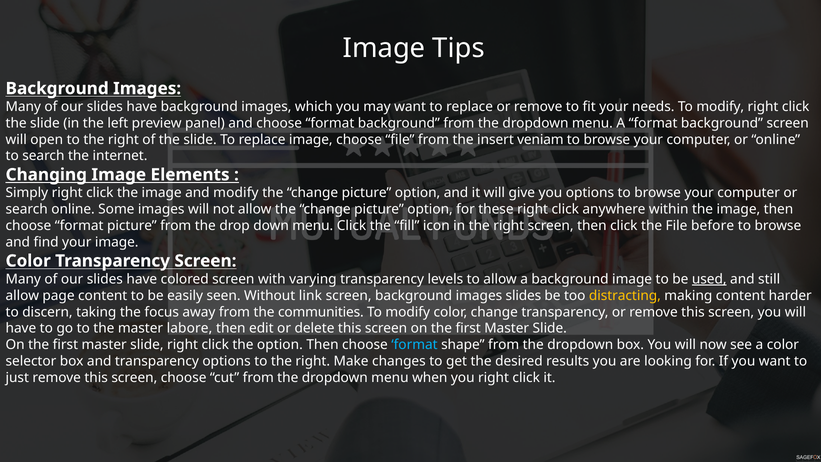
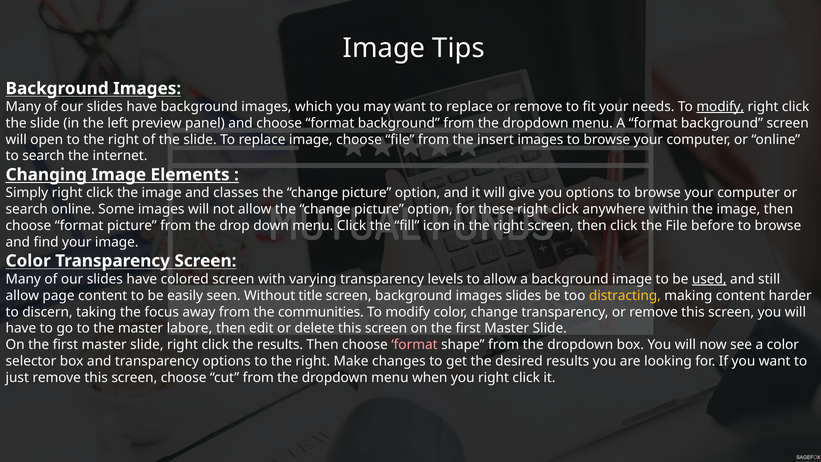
modify underline: none -> present (720, 107)
insert veniam: veniam -> images (540, 140)
and modify: modify -> classes (236, 193)
link: link -> title (311, 295)
the option: option -> results (280, 345)
format colour: light blue -> pink (414, 345)
